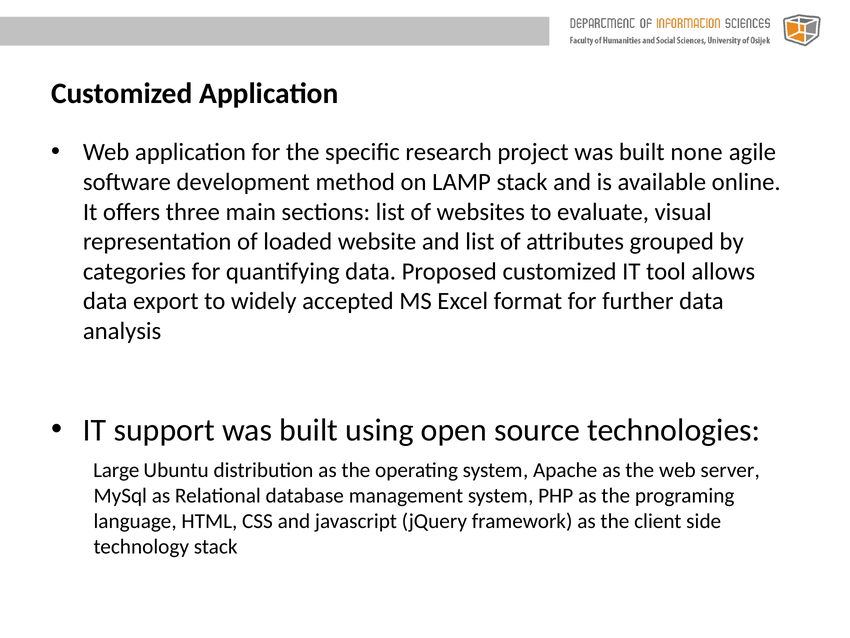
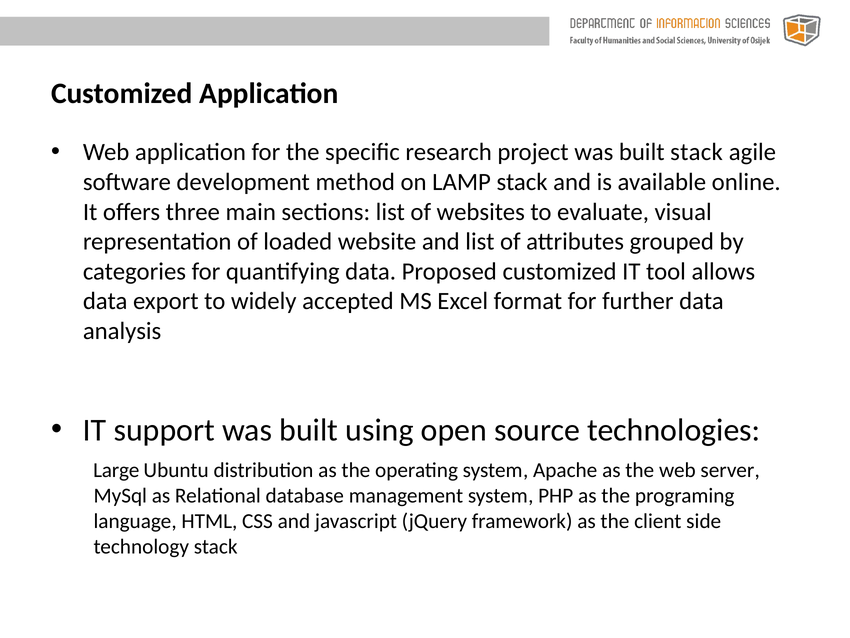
built none: none -> stack (697, 152)
